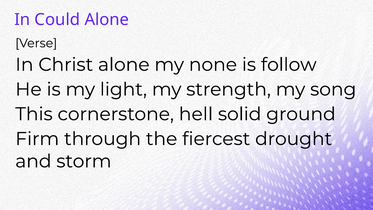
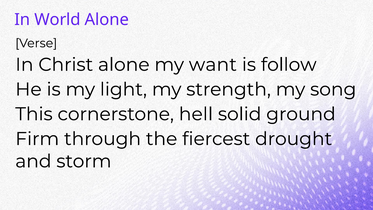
Could: Could -> World (57, 20)
none: none -> want (213, 65)
